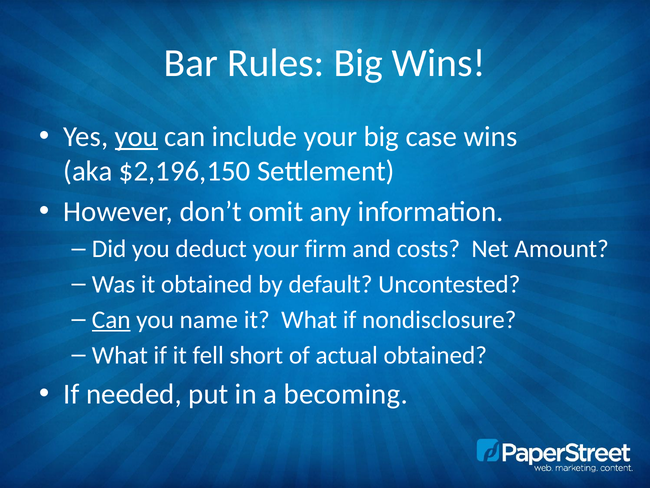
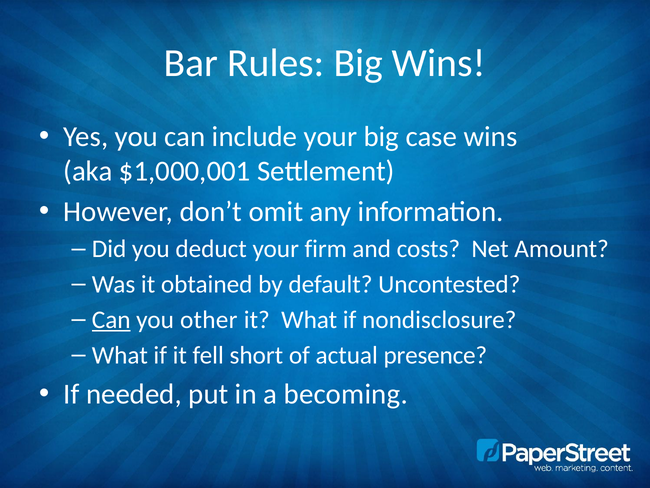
you underline: present -> none (136, 136)
$2,196,150: $2,196,150 -> $1,000,001 (185, 171)
name: name -> other (209, 320)
actual obtained: obtained -> presence (435, 355)
